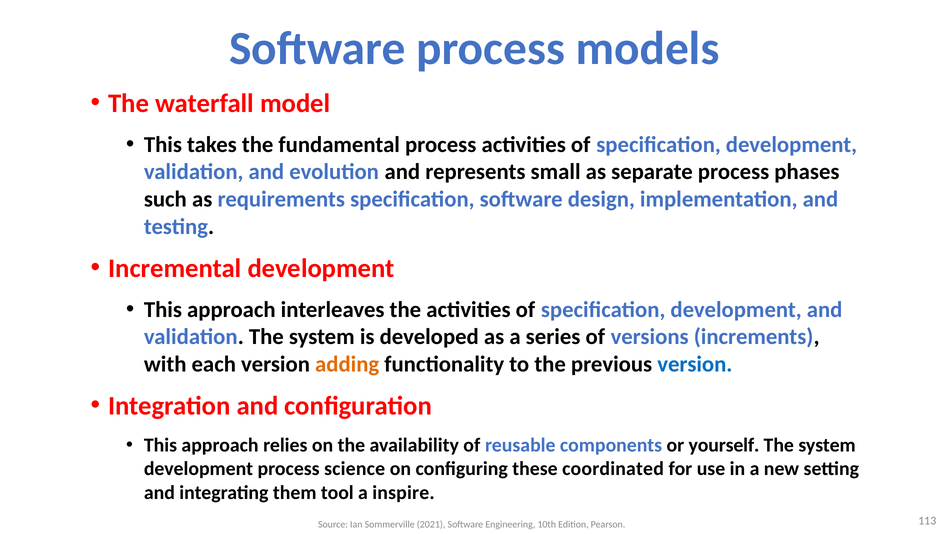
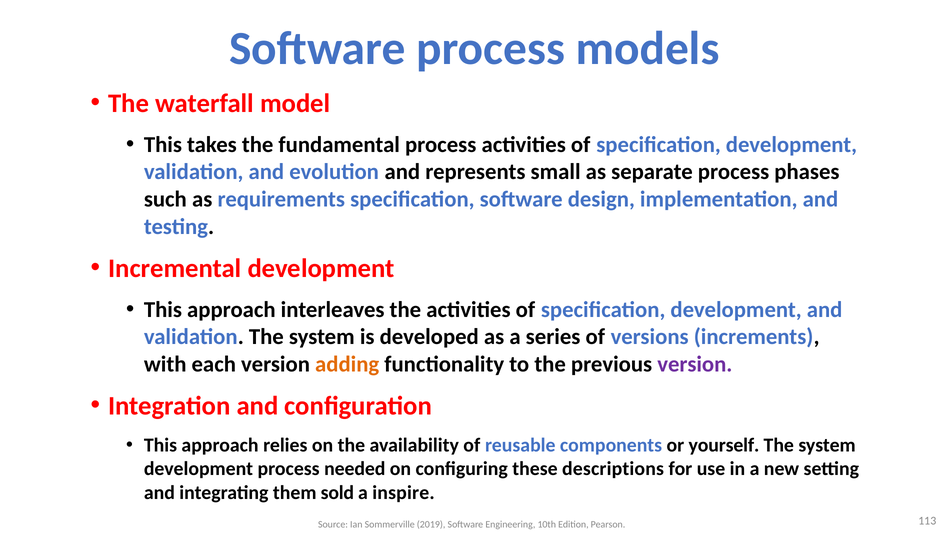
version colour: blue -> purple (695, 364)
science: science -> needed (355, 469)
coordinated: coordinated -> descriptions (613, 469)
tool: tool -> sold (337, 493)
2021: 2021 -> 2019 (431, 524)
